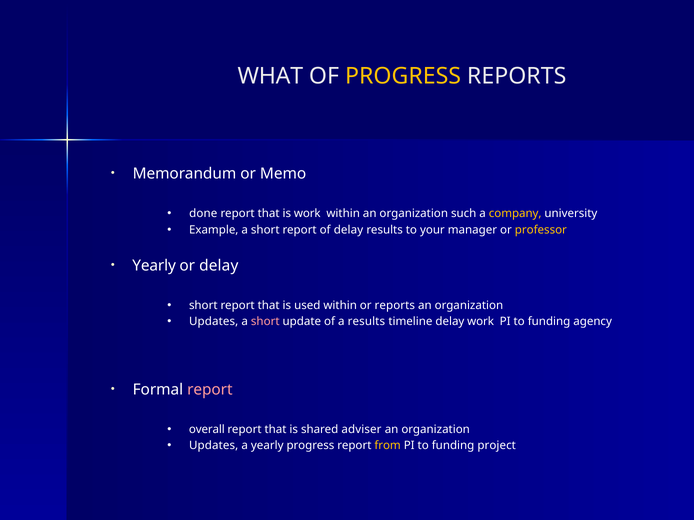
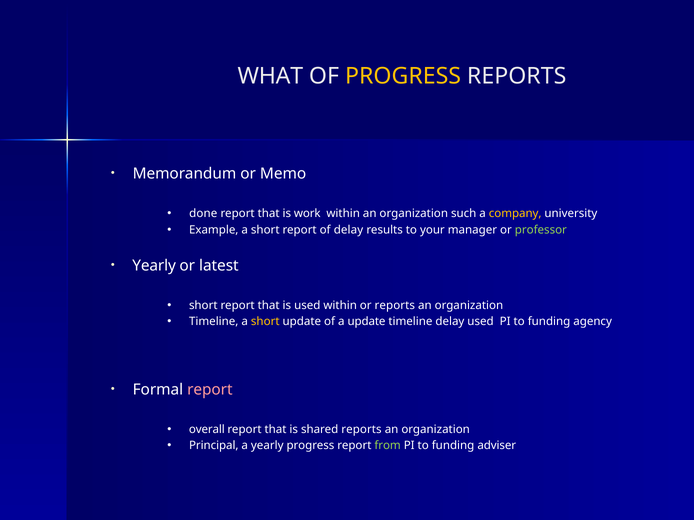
professor colour: yellow -> light green (541, 230)
or delay: delay -> latest (219, 266)
Updates: Updates -> Timeline (214, 322)
short colour: pink -> yellow (265, 322)
a results: results -> update (367, 322)
delay work: work -> used (481, 322)
shared adviser: adviser -> reports (361, 430)
Updates: Updates -> Principal (214, 446)
from colour: yellow -> light green (388, 446)
project: project -> adviser (497, 446)
